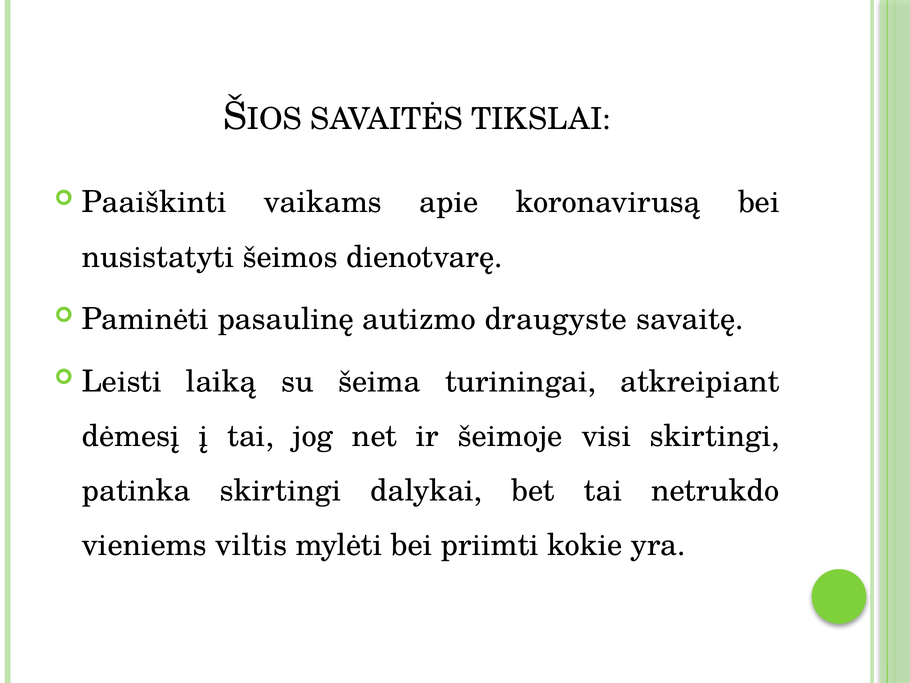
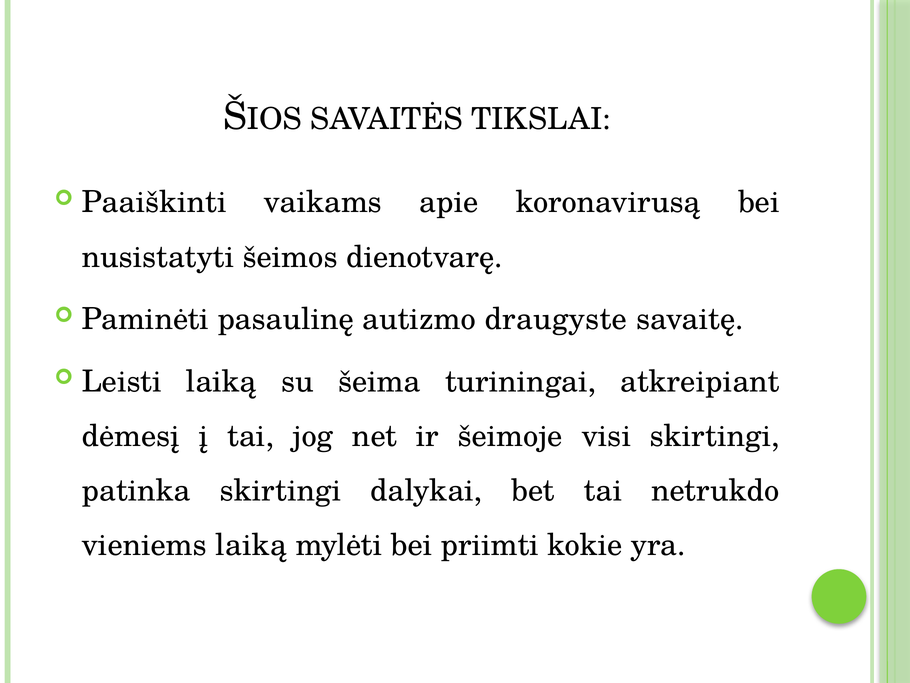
vieniems viltis: viltis -> laiką (251, 545)
